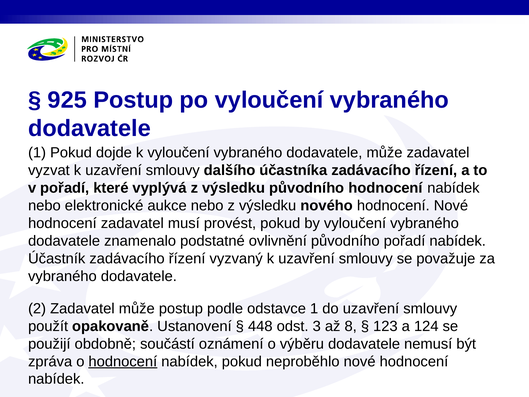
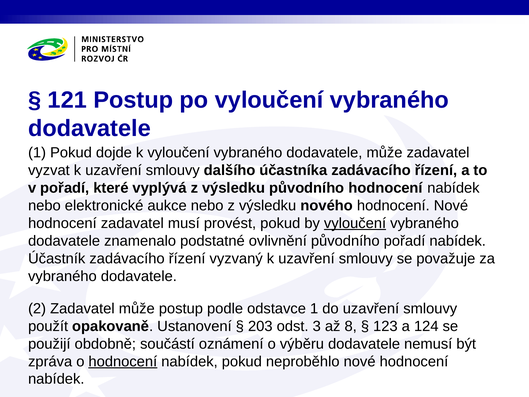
925: 925 -> 121 (67, 100)
vyloučení underline: none -> present (355, 223)
448: 448 -> 203 (260, 326)
